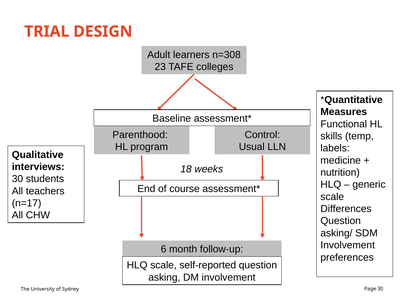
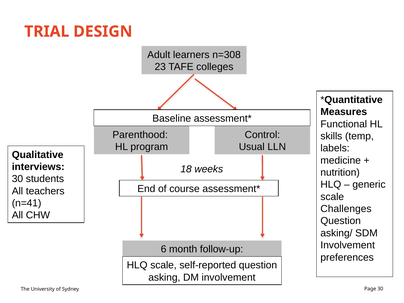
n=17: n=17 -> n=41 (27, 203)
Differences: Differences -> Challenges (346, 209)
